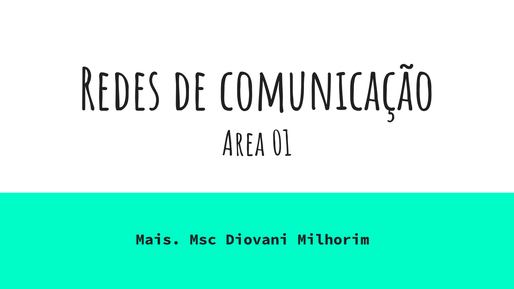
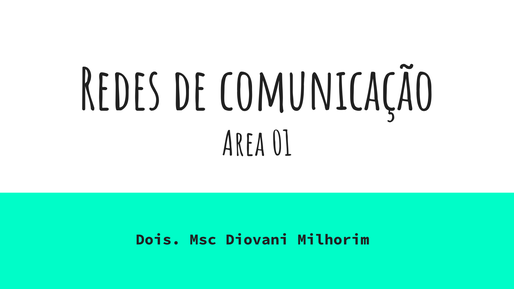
Mais: Mais -> Dois (158, 240)
